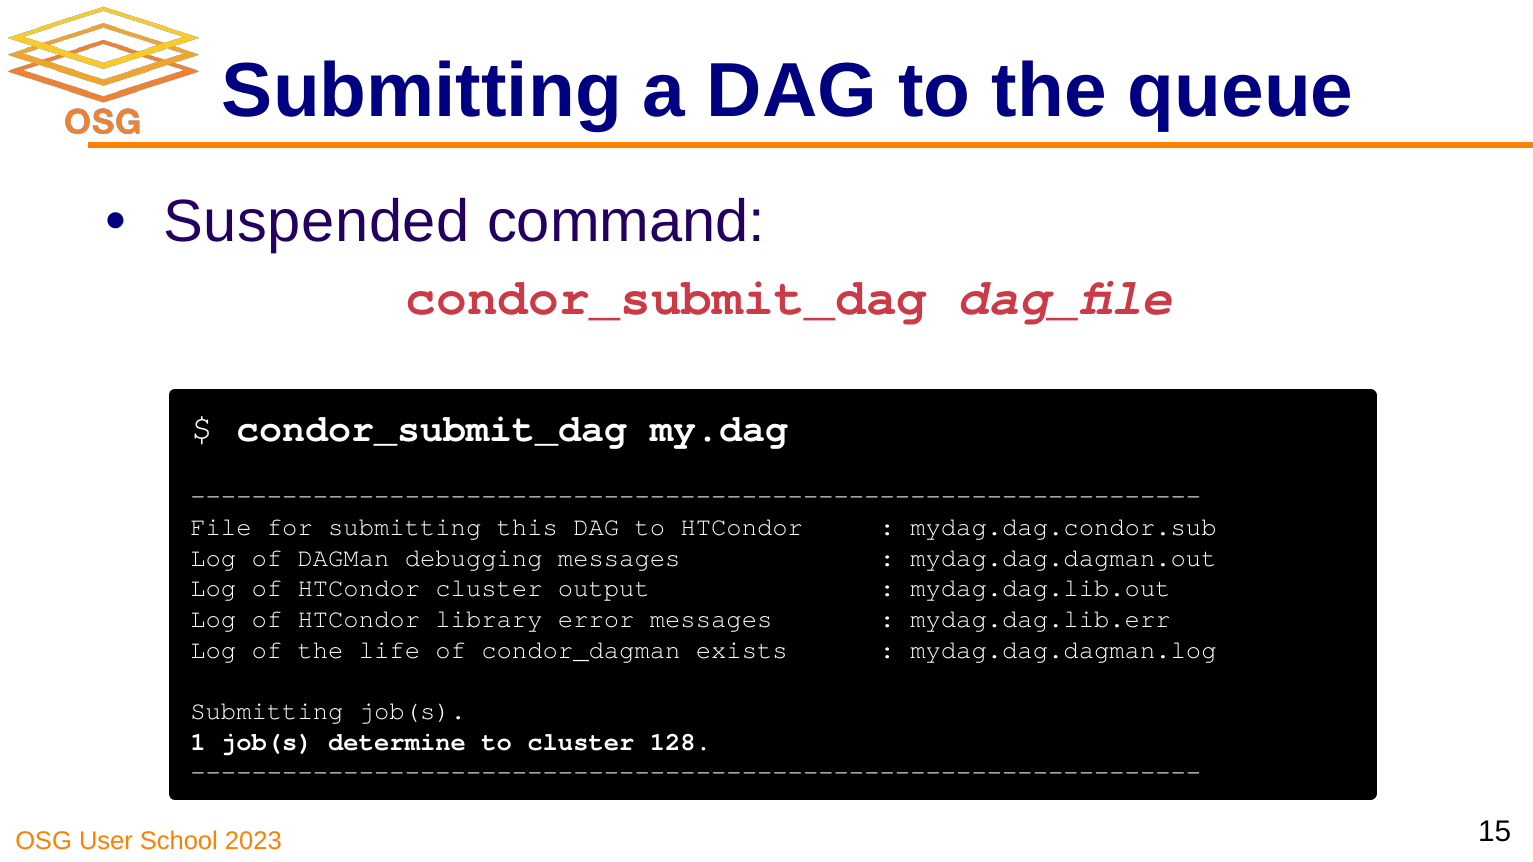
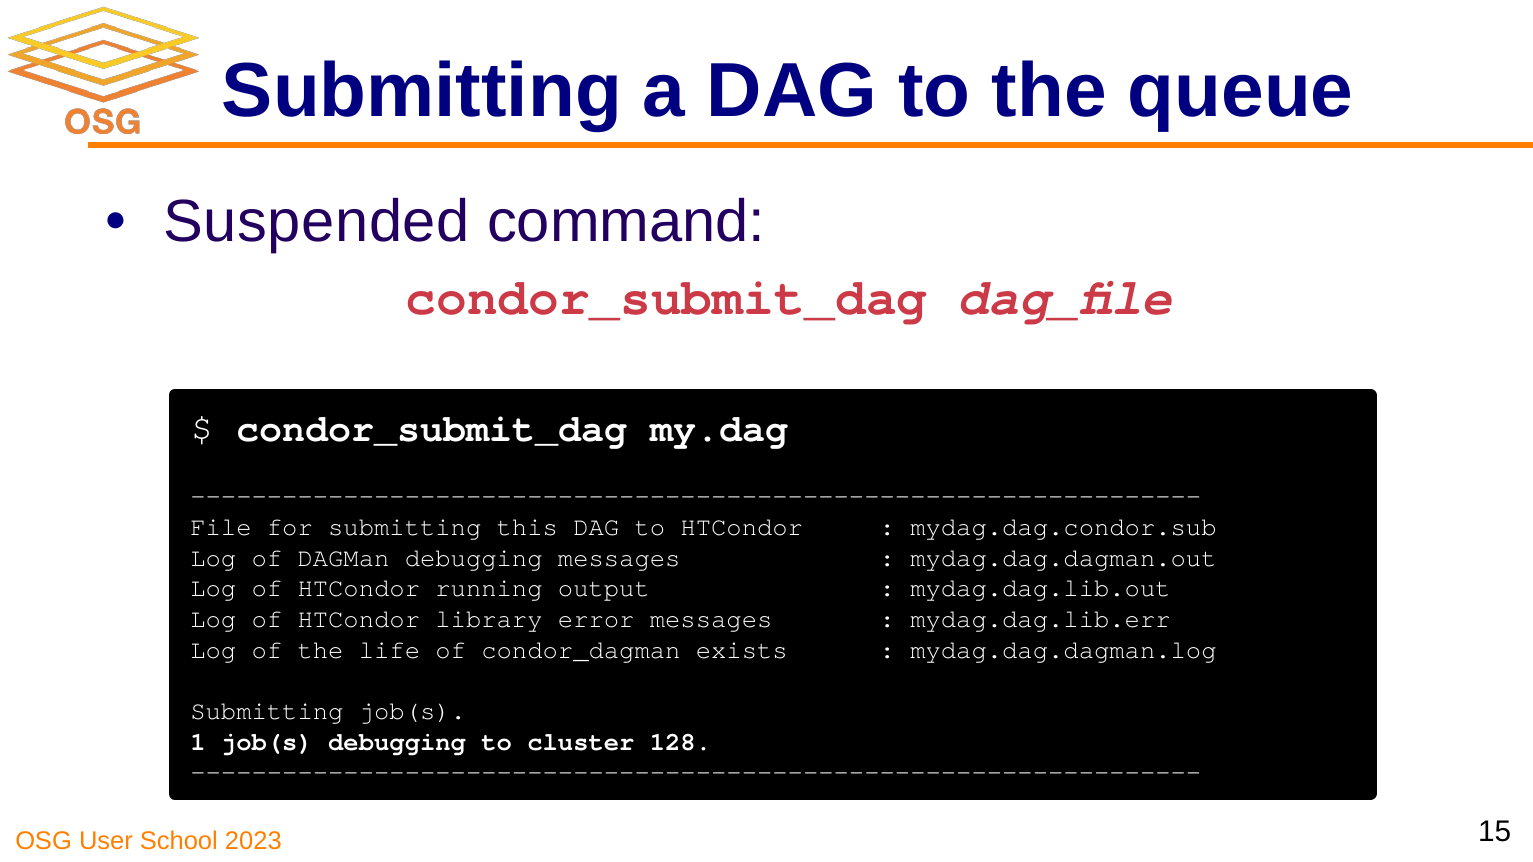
HTCondor cluster: cluster -> running (489, 589)
job(s determine: determine -> debugging (397, 742)
